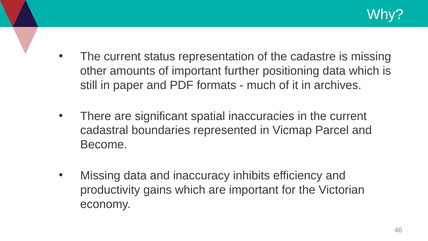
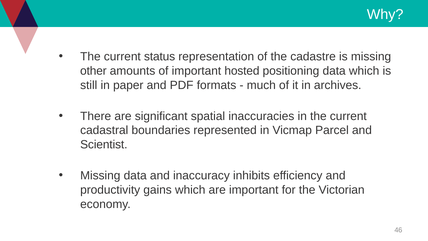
further: further -> hosted (242, 71)
Become: Become -> Scientist (104, 145)
